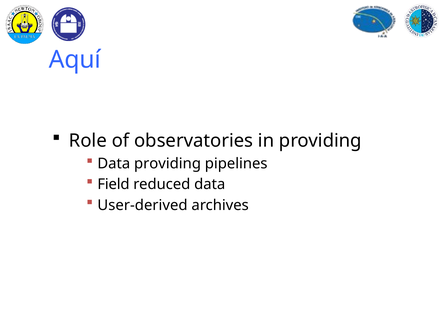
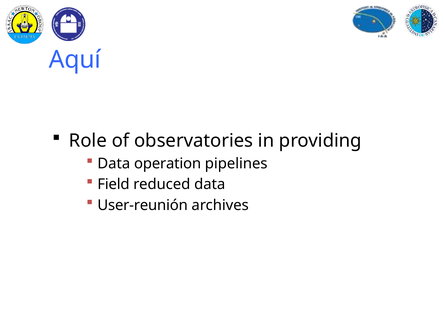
Data providing: providing -> operation (168, 163)
User-derived: User-derived -> User-reunión (143, 205)
